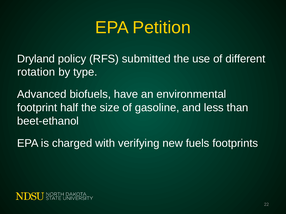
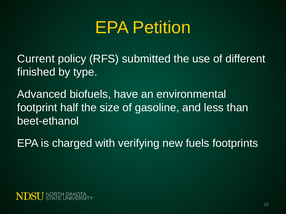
Dryland: Dryland -> Current (36, 59)
rotation: rotation -> finished (36, 72)
